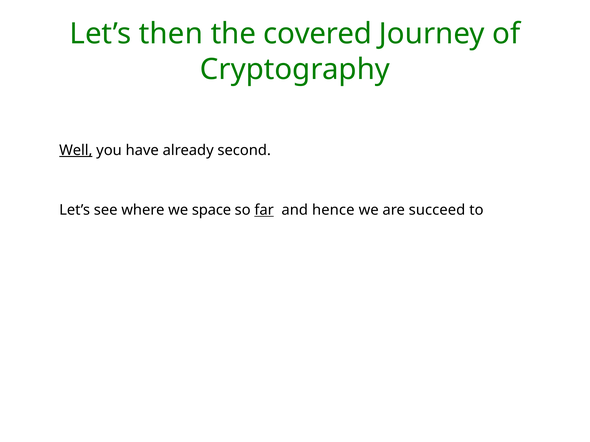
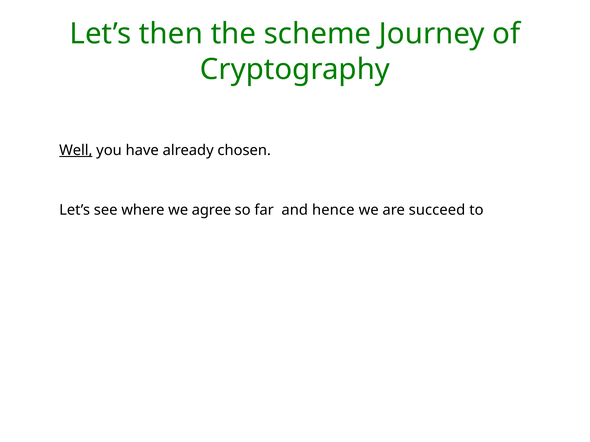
covered: covered -> scheme (318, 34)
second: second -> chosen (244, 150)
space: space -> agree (211, 210)
far underline: present -> none (264, 210)
